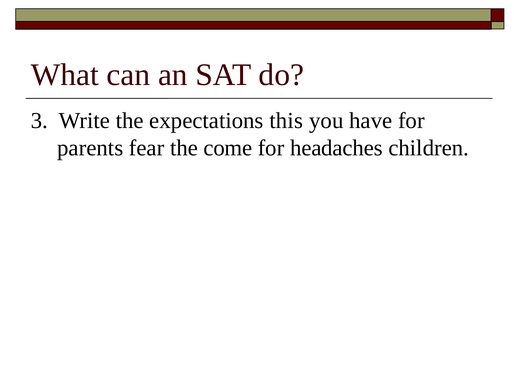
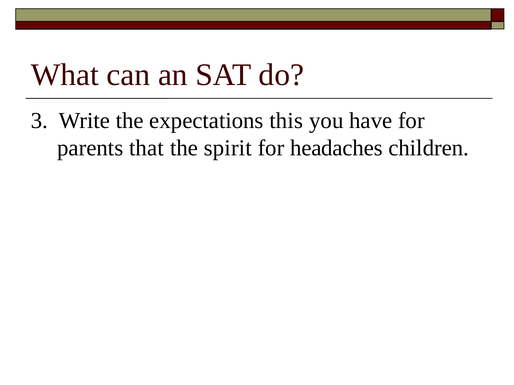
fear: fear -> that (147, 148)
come: come -> spirit (228, 148)
